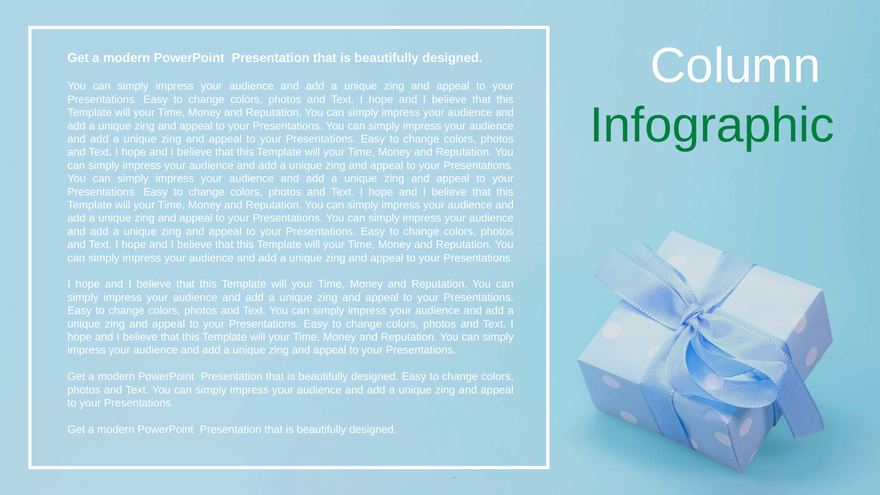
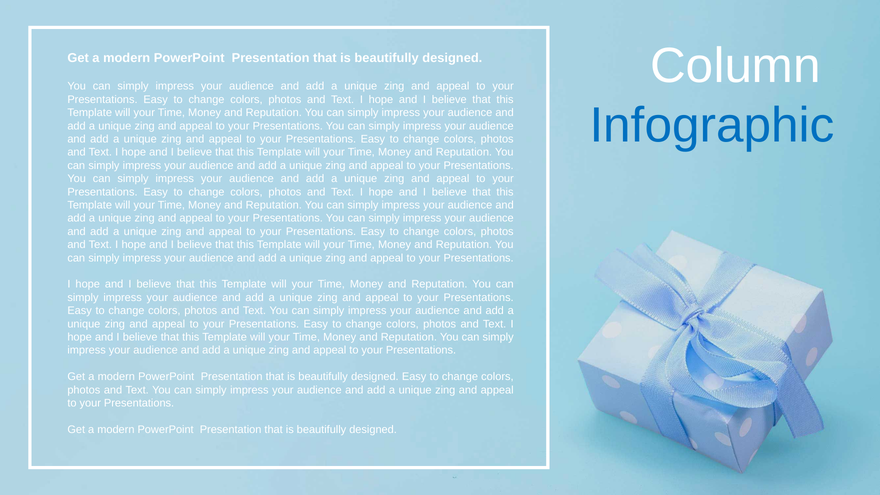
Infographic colour: green -> blue (712, 125)
